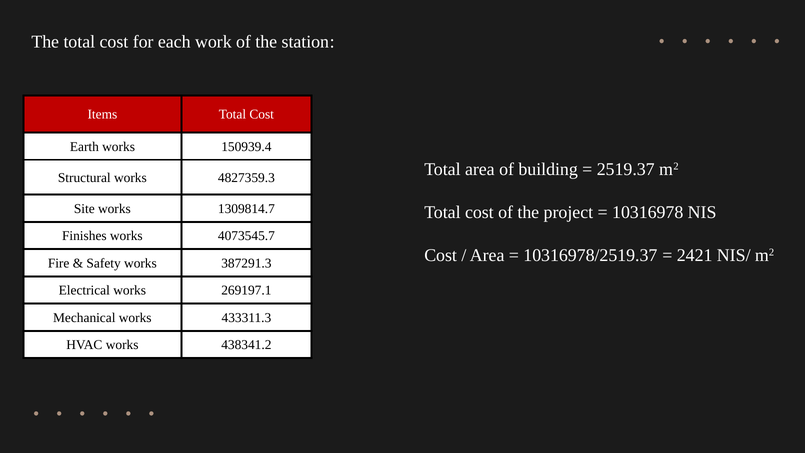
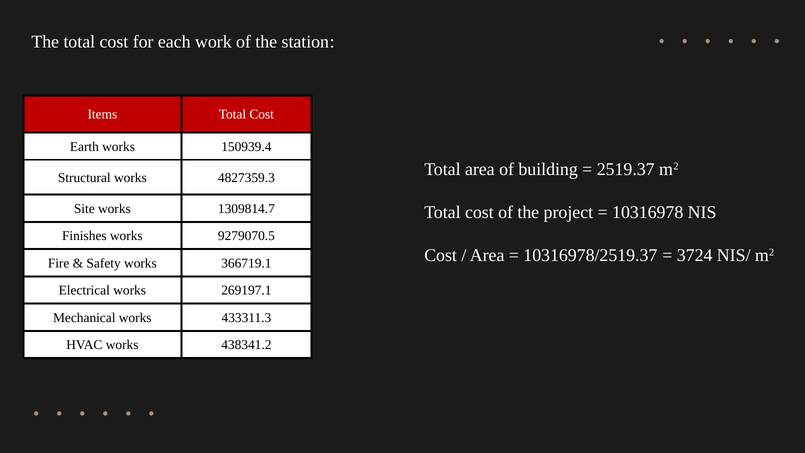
4073545.7: 4073545.7 -> 9279070.5 (246, 236)
2421: 2421 -> 3724 (695, 255)
387291.3: 387291.3 -> 366719.1 (246, 263)
